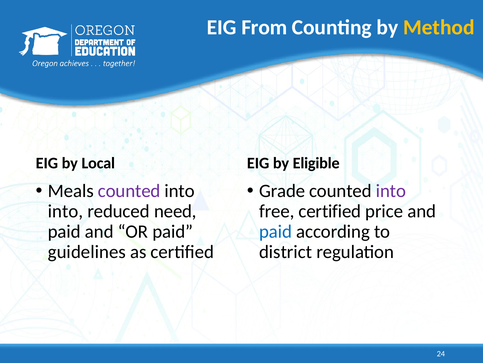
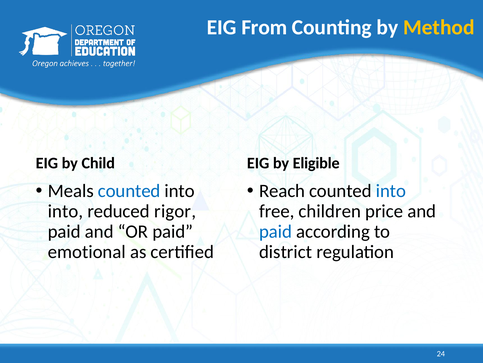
Local: Local -> Child (98, 163)
counted colour: purple -> blue (129, 191)
Grade: Grade -> Reach (282, 191)
into colour: purple -> blue (391, 191)
need: need -> rigor (175, 211)
free certified: certified -> children (330, 211)
guidelines: guidelines -> emotional (87, 251)
